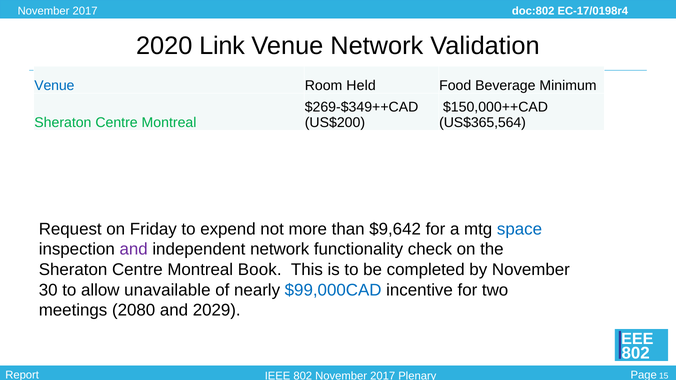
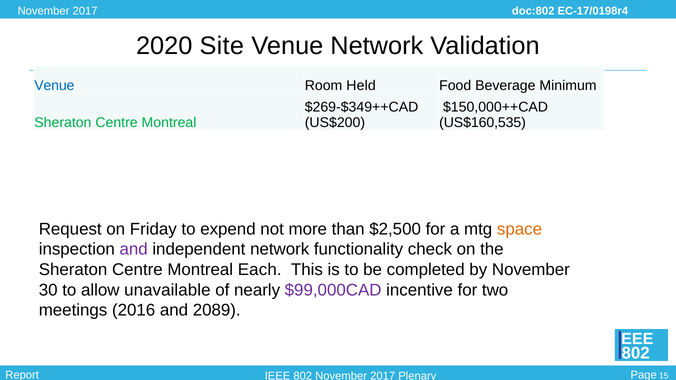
Link: Link -> Site (222, 46)
US$365,564: US$365,564 -> US$160,535 (483, 123)
$9,642: $9,642 -> $2,500 (395, 229)
space colour: blue -> orange (519, 229)
Book: Book -> Each (260, 270)
$99,000CAD colour: blue -> purple (333, 290)
2080: 2080 -> 2016 (134, 310)
2029: 2029 -> 2089 (217, 310)
